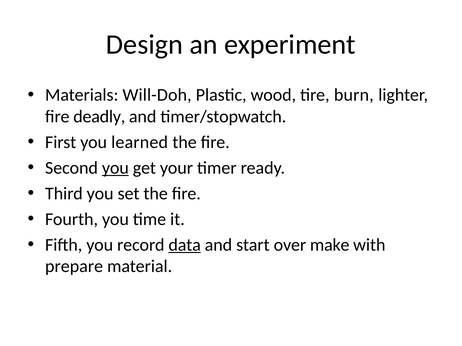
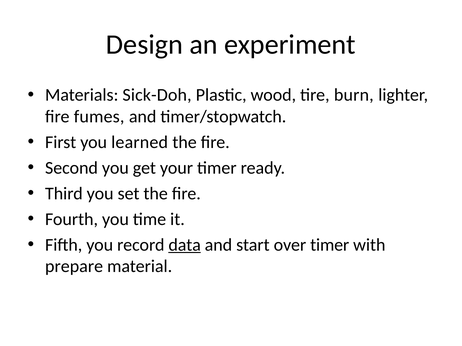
Will-Doh: Will-Doh -> Sick-Doh (157, 95)
deadly: deadly -> fumes (99, 117)
you underline: present -> none (115, 168)
over make: make -> timer (330, 245)
